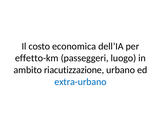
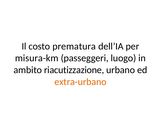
economica: economica -> prematura (74, 46)
effetto-km: effetto-km -> misura-km (37, 58)
extra-urbano colour: blue -> orange (80, 82)
